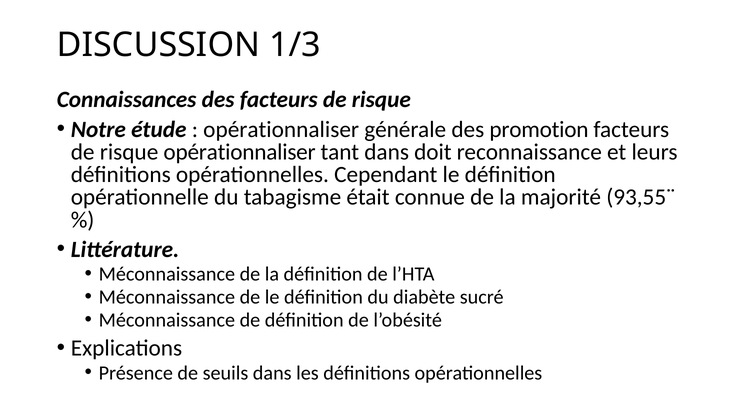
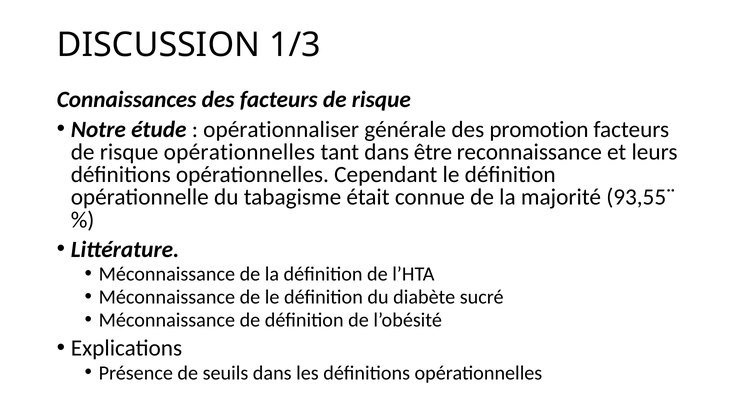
risque opérationnaliser: opérationnaliser -> opérationnelles (239, 152)
doit: doit -> être (433, 152)
